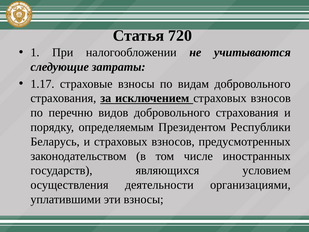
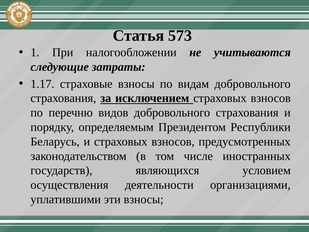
720: 720 -> 573 (180, 36)
